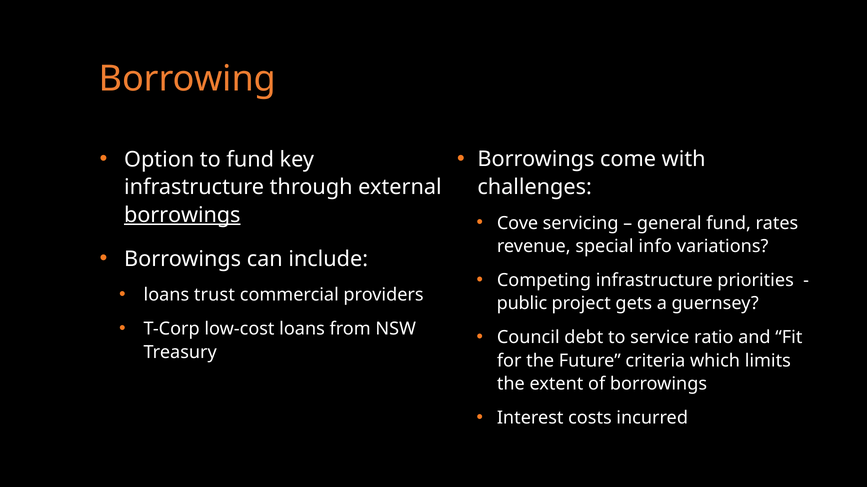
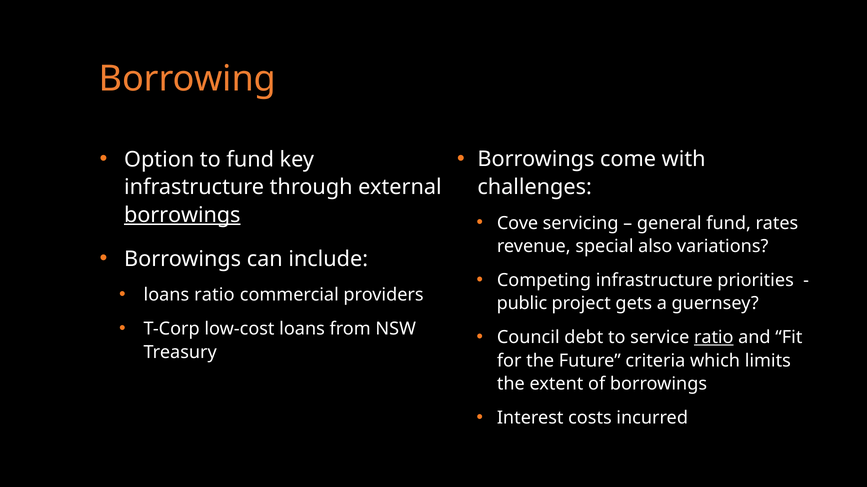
info: info -> also (655, 247)
loans trust: trust -> ratio (214, 295)
ratio underline: none -> present (714, 338)
